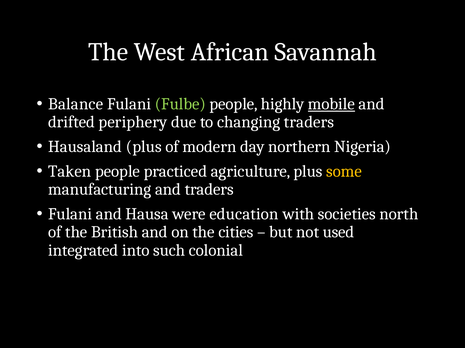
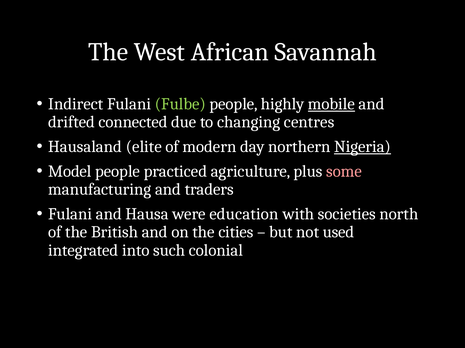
Balance: Balance -> Indirect (76, 104)
periphery: periphery -> connected (133, 122)
changing traders: traders -> centres (309, 122)
Hausaland plus: plus -> elite (144, 147)
Nigeria underline: none -> present (363, 147)
Taken: Taken -> Model (70, 172)
some colour: yellow -> pink (344, 172)
